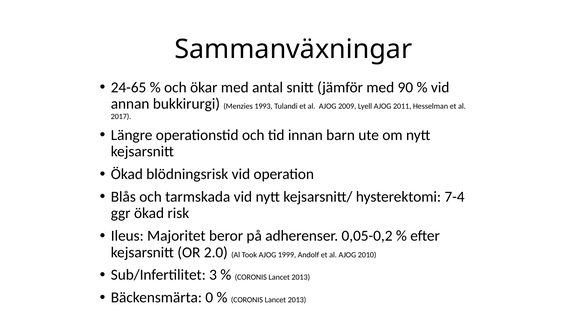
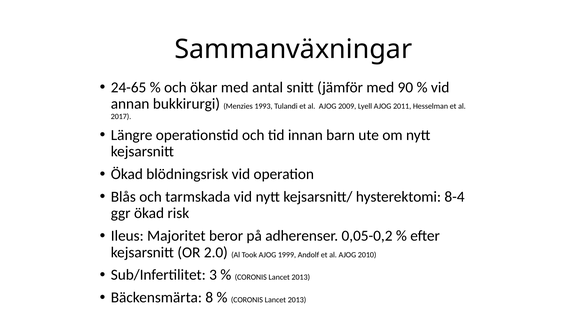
7-4: 7-4 -> 8-4 (455, 197)
0: 0 -> 8 (209, 298)
